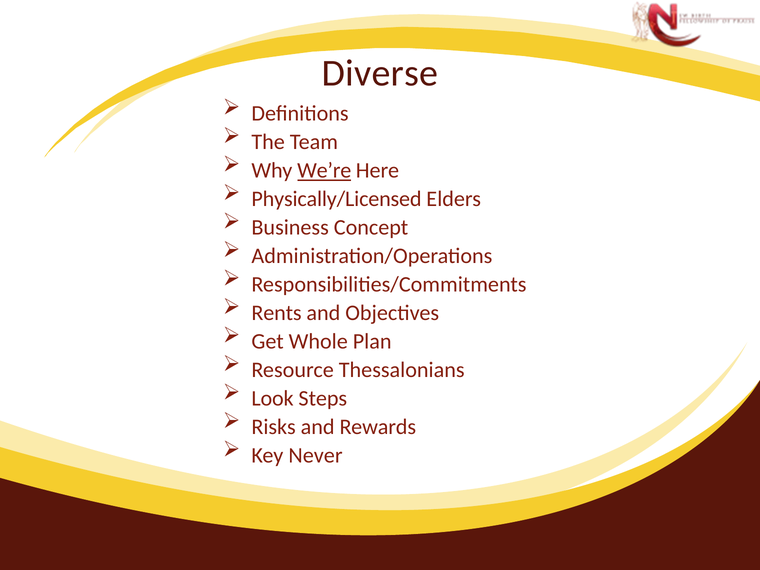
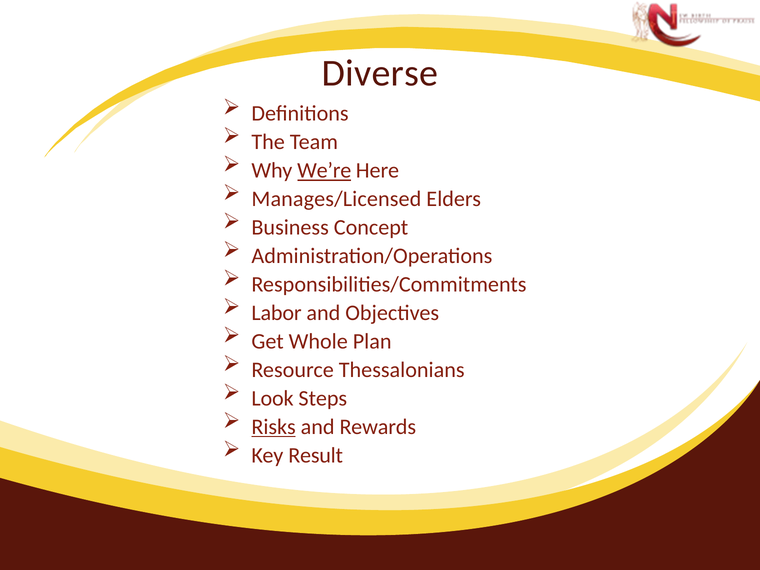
Physically/Licensed: Physically/Licensed -> Manages/Licensed (336, 199)
Rents: Rents -> Labor (277, 313)
Risks underline: none -> present (274, 427)
Never: Never -> Result (316, 455)
